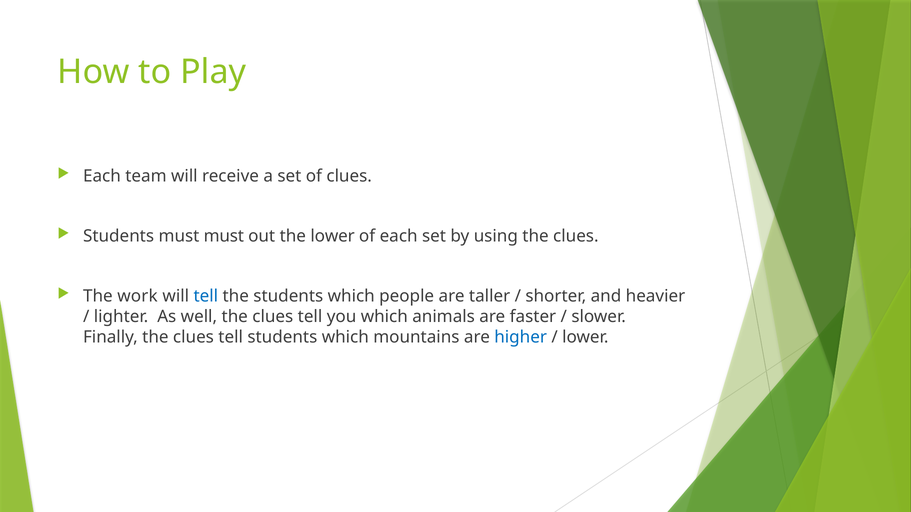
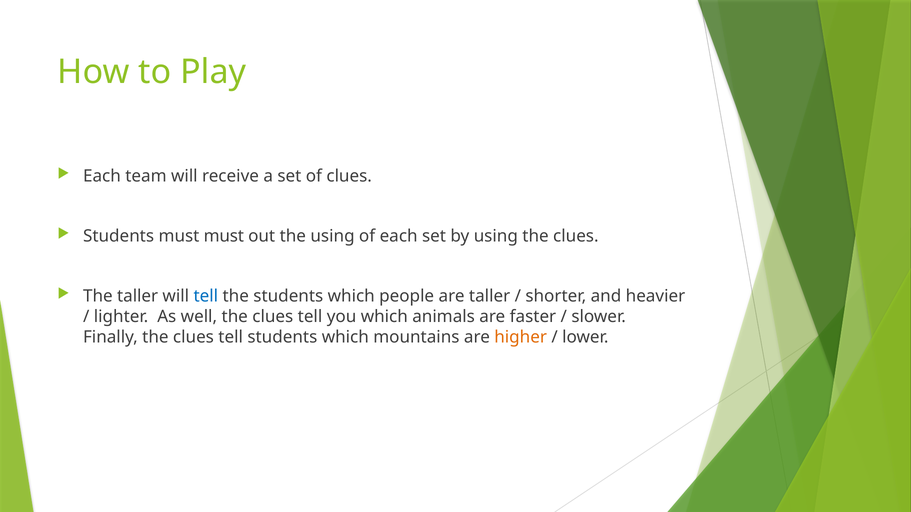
the lower: lower -> using (333, 236)
The work: work -> taller (138, 296)
higher colour: blue -> orange (521, 337)
